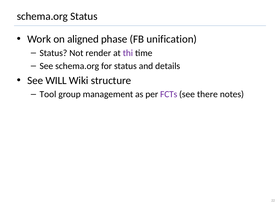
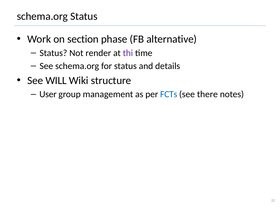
aligned: aligned -> section (83, 39)
unification: unification -> alternative (172, 39)
Tool: Tool -> User (48, 94)
FCTs colour: purple -> blue (169, 94)
